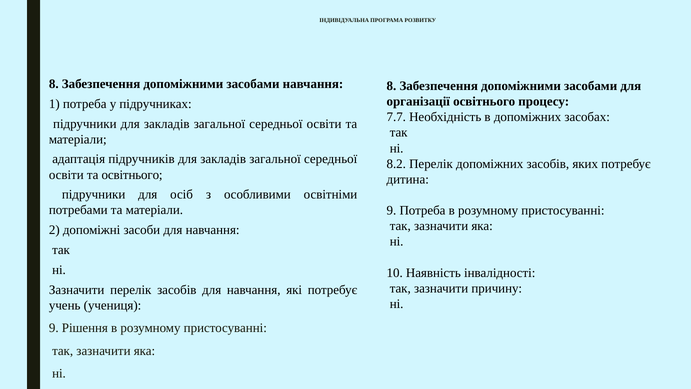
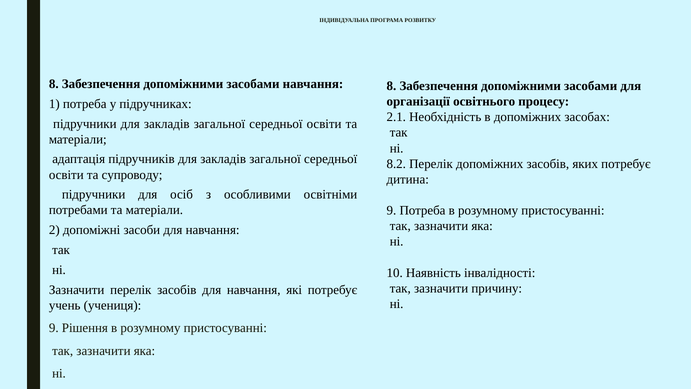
7.7: 7.7 -> 2.1 (396, 117)
та освітнього: освітнього -> супроводу (132, 175)
